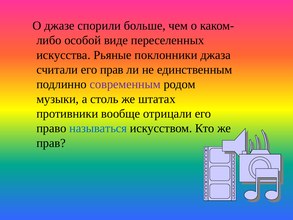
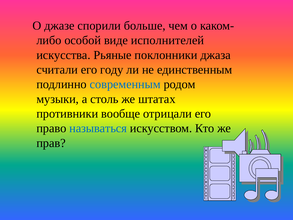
переселенных: переселенных -> исполнителей (167, 40)
его прав: прав -> году (112, 70)
современным colour: purple -> blue (125, 84)
